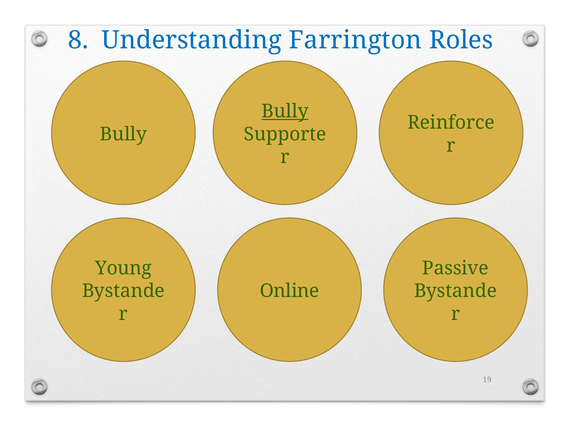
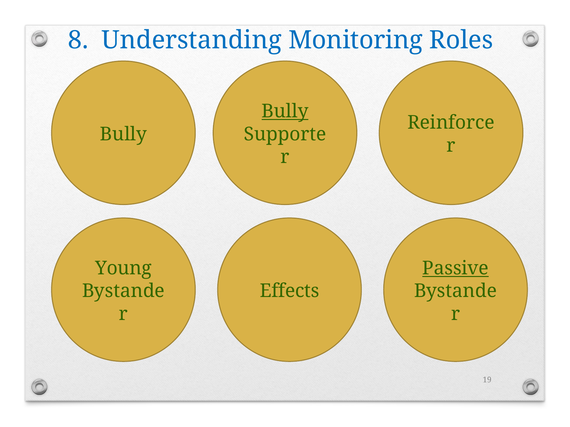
Farrington: Farrington -> Monitoring (356, 40)
Passive underline: none -> present (456, 269)
Online: Online -> Effects (290, 291)
